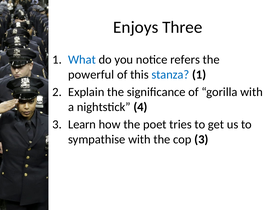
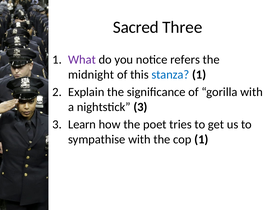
Enjoys: Enjoys -> Sacred (136, 27)
What colour: blue -> purple (82, 60)
powerful: powerful -> midnight (91, 75)
nightstick 4: 4 -> 3 (140, 107)
cop 3: 3 -> 1 (201, 139)
